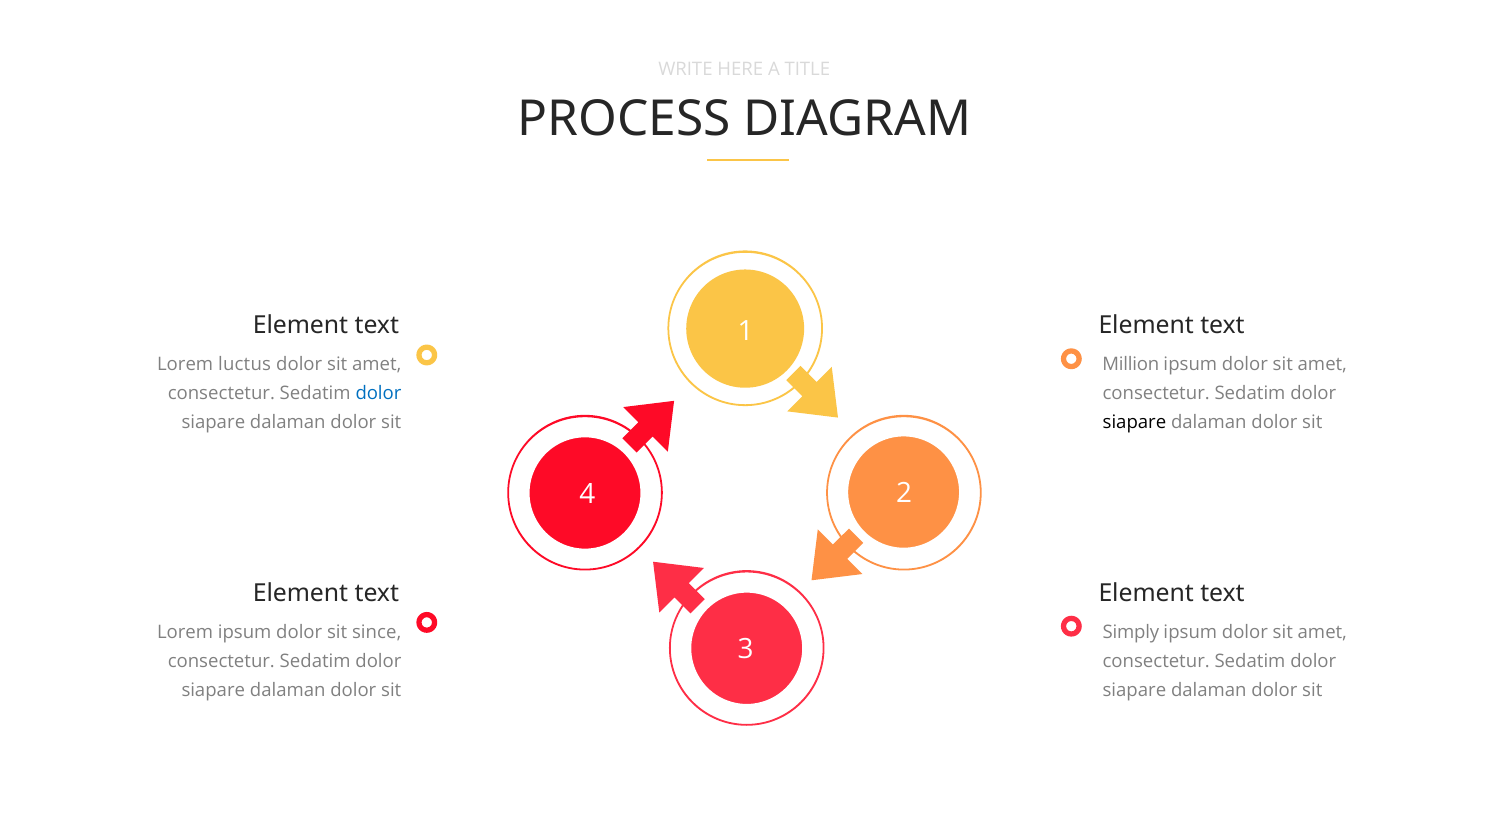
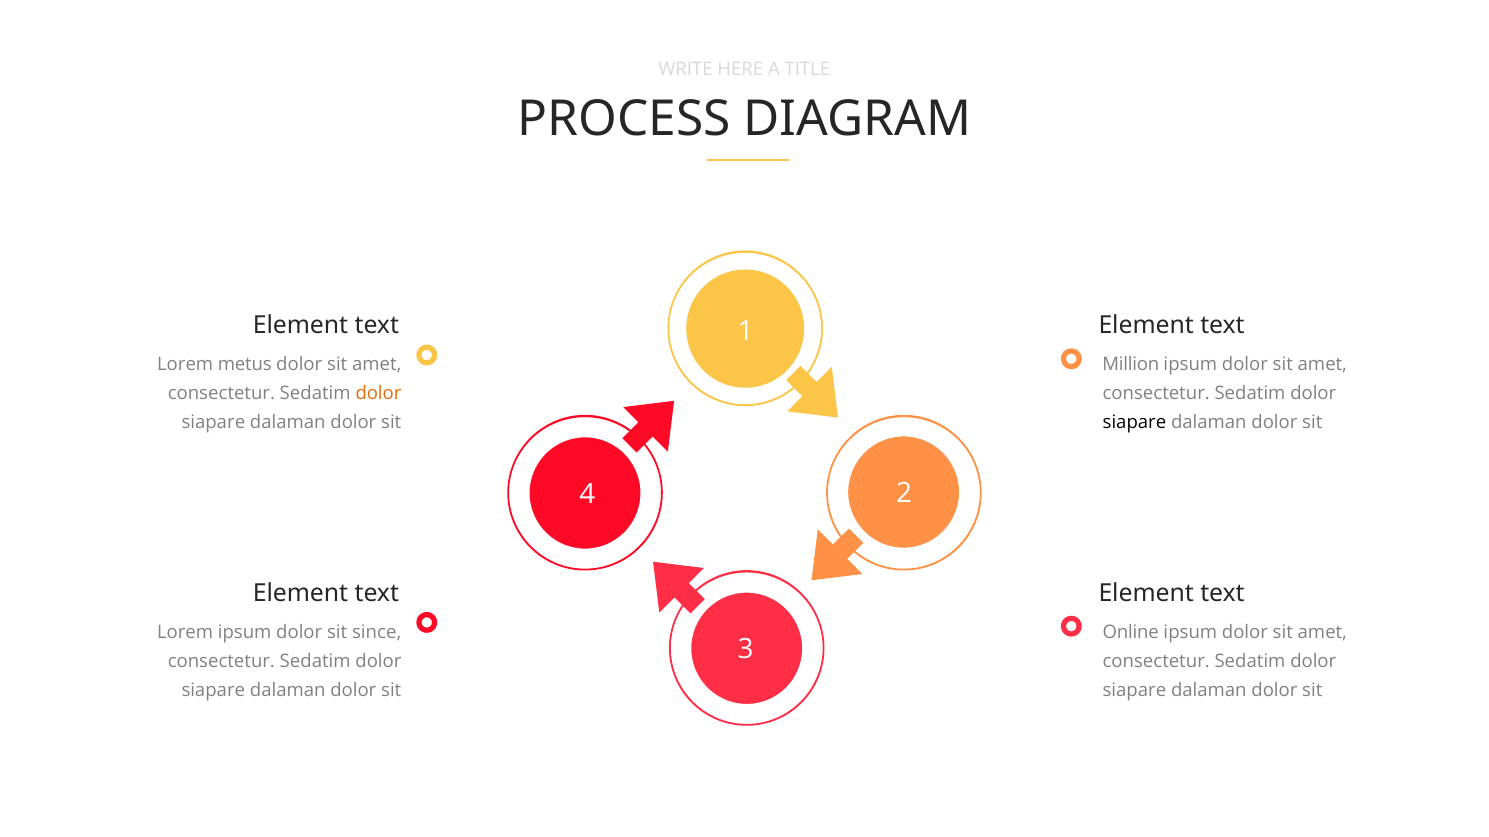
luctus: luctus -> metus (245, 365)
dolor colour: blue -> orange (378, 394)
Simply: Simply -> Online (1131, 633)
